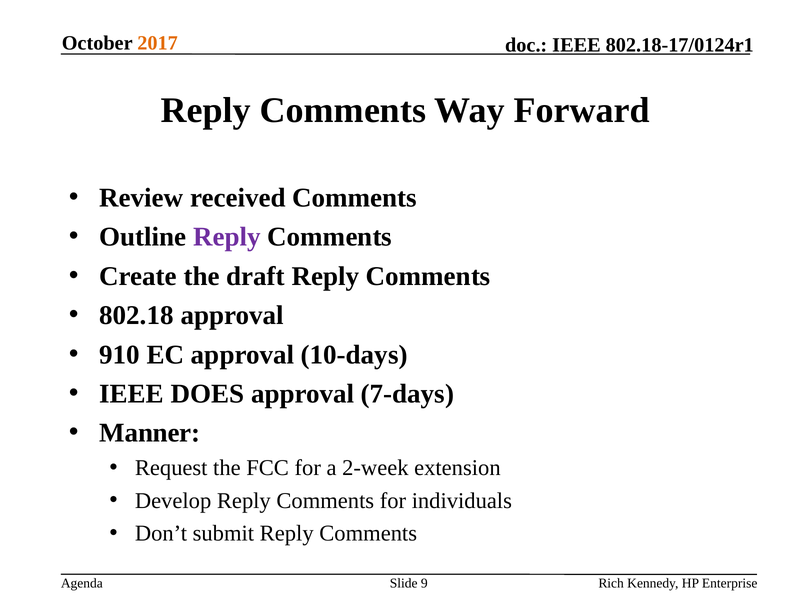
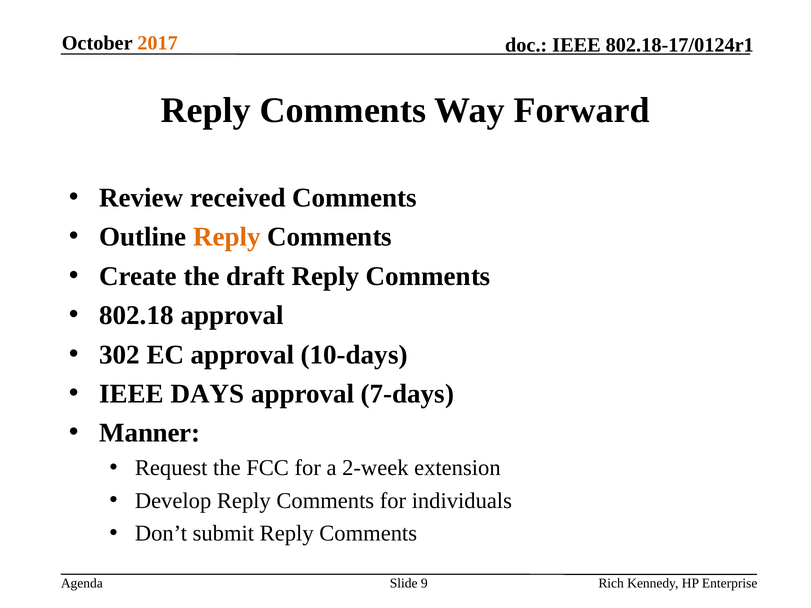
Reply colour: purple -> orange (227, 237)
910: 910 -> 302 (120, 355)
DOES: DOES -> DAYS (208, 394)
